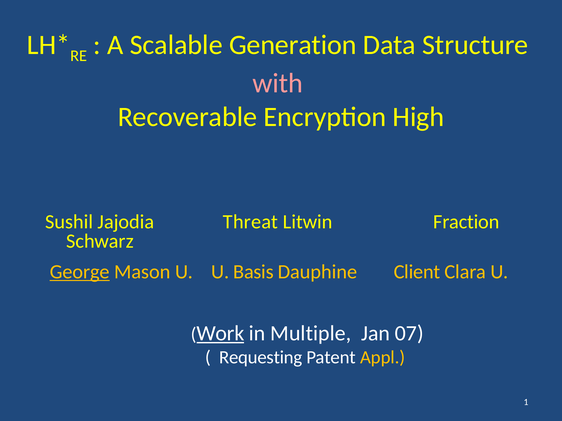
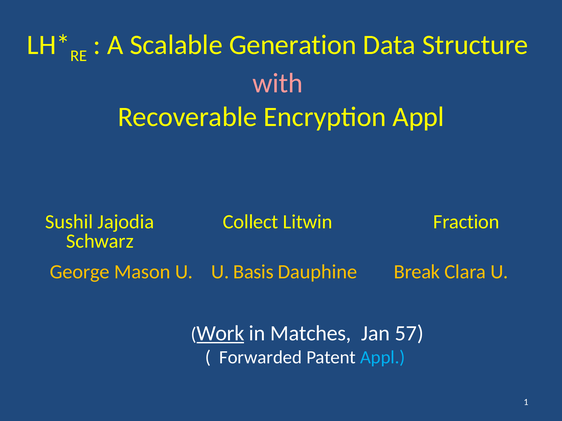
Encryption High: High -> Appl (418, 117)
Threat: Threat -> Collect (251, 222)
George underline: present -> none (80, 272)
Client: Client -> Break (417, 272)
Multiple: Multiple -> Matches (311, 334)
07: 07 -> 57 (409, 334)
Requesting: Requesting -> Forwarded (261, 358)
Appl colour: yellow -> light blue (383, 358)
